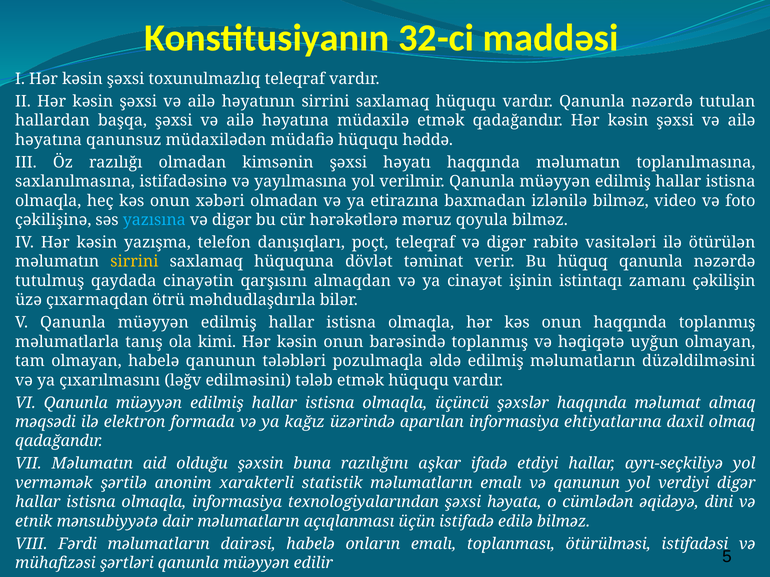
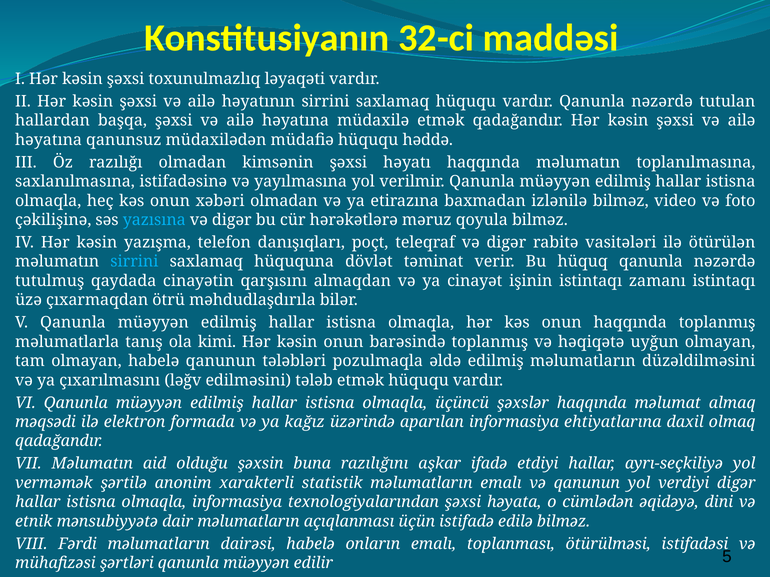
toxunulmazlıq teleqraf: teleqraf -> ləyaqəti (295, 79)
sirrini colour: yellow -> light blue (134, 262)
zamanı çəkilişin: çəkilişin -> istintaqı (724, 281)
